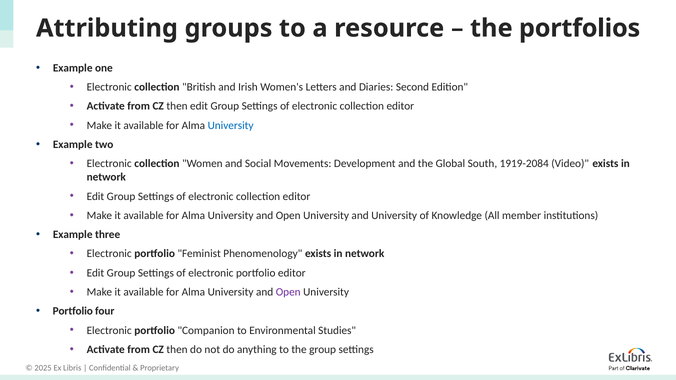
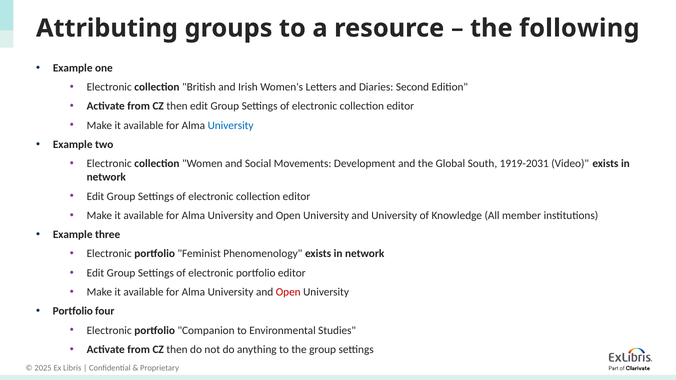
portfolios: portfolios -> following (579, 28)
1919-2084: 1919-2084 -> 1919-2031 (524, 164)
Open colour: purple -> red (288, 292)
